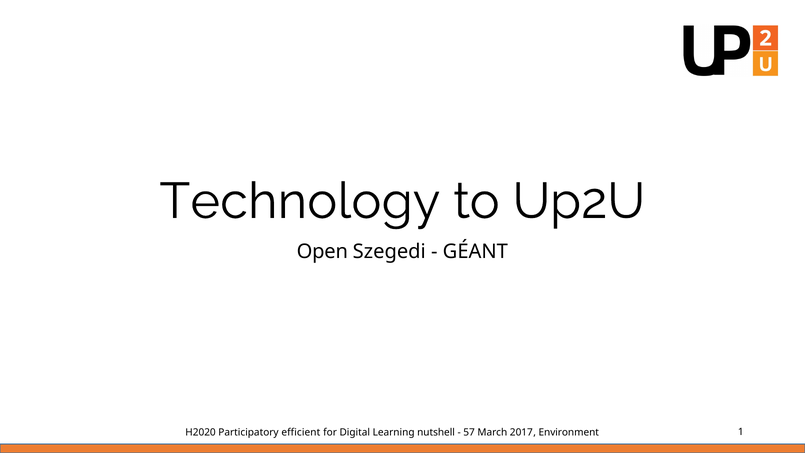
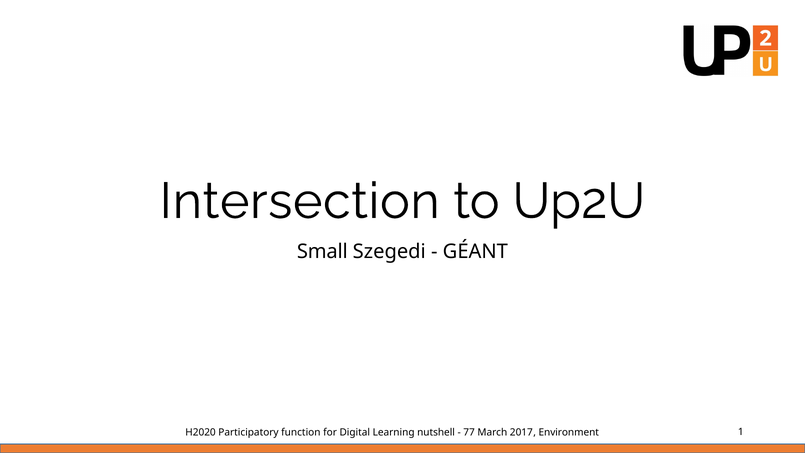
Technology: Technology -> Intersection (300, 201)
Open: Open -> Small (322, 252)
efficient: efficient -> function (301, 432)
57: 57 -> 77 (469, 432)
